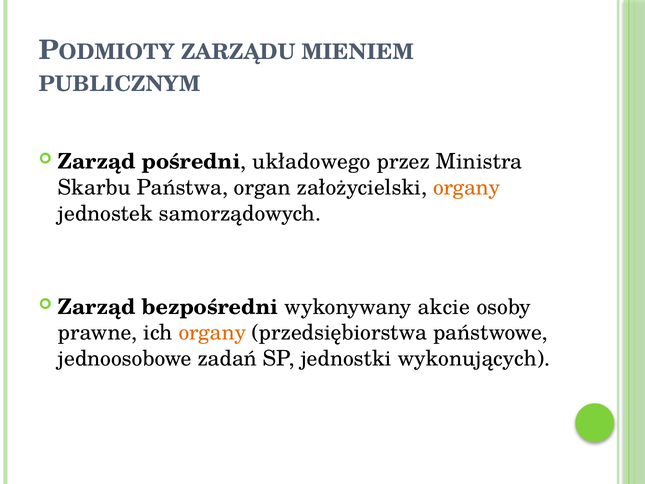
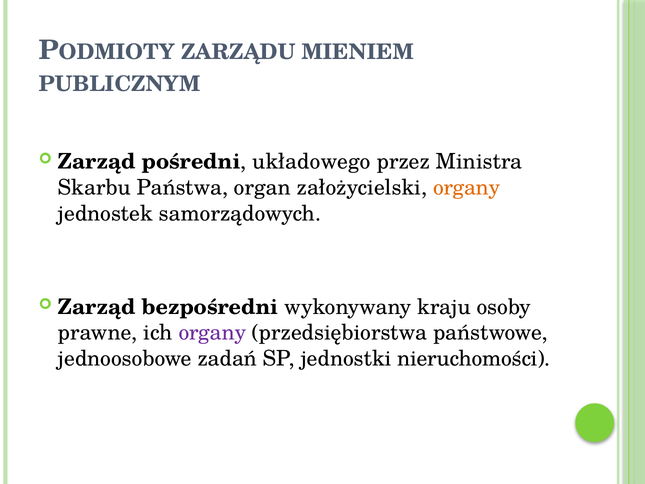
akcie: akcie -> kraju (444, 307)
organy colour: orange -> purple (212, 333)
wykonujących: wykonujących -> nieruchomości (474, 358)
